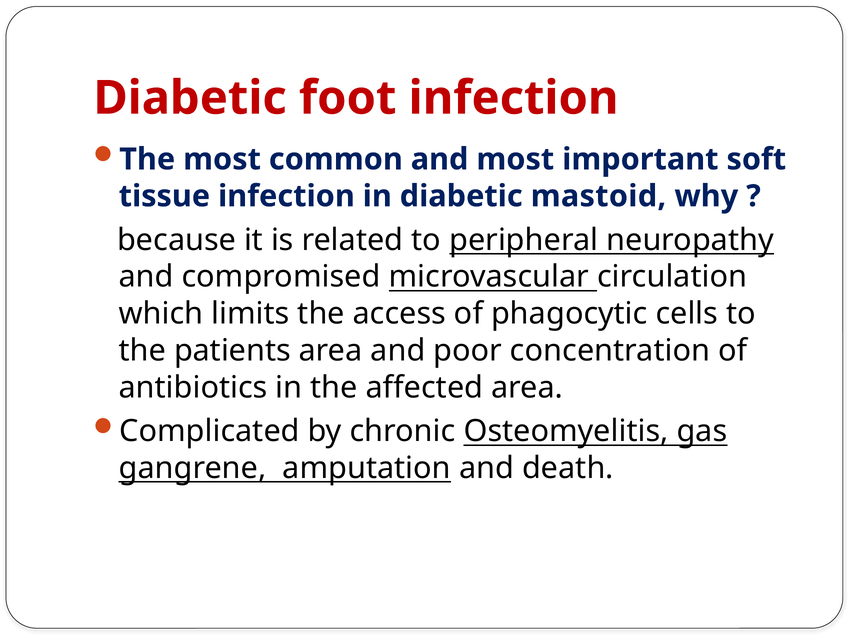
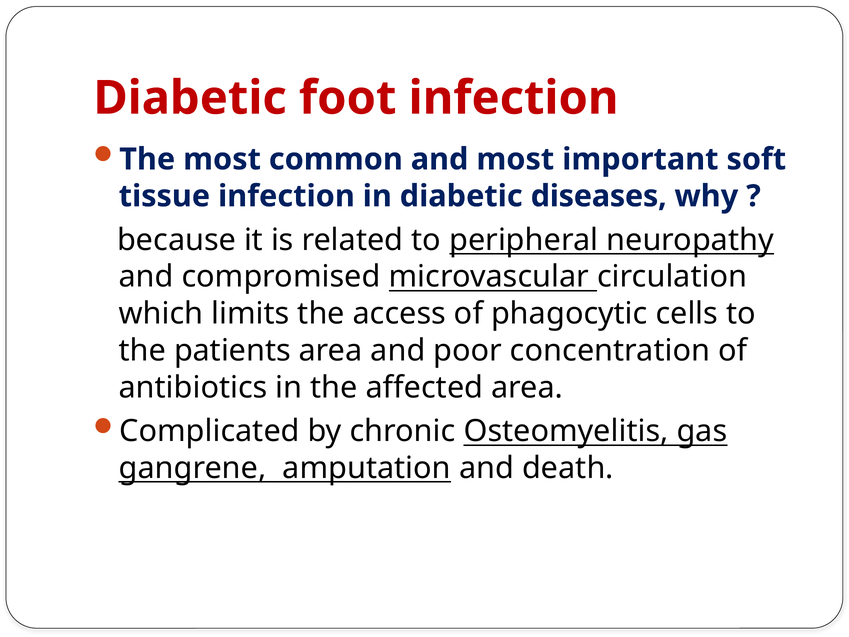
mastoid: mastoid -> diseases (599, 196)
